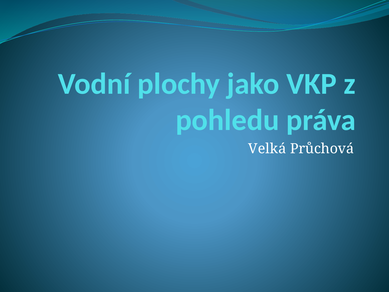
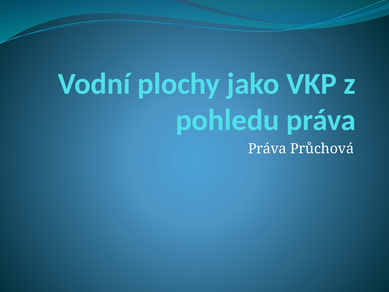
Velká: Velká -> Práva (267, 149)
